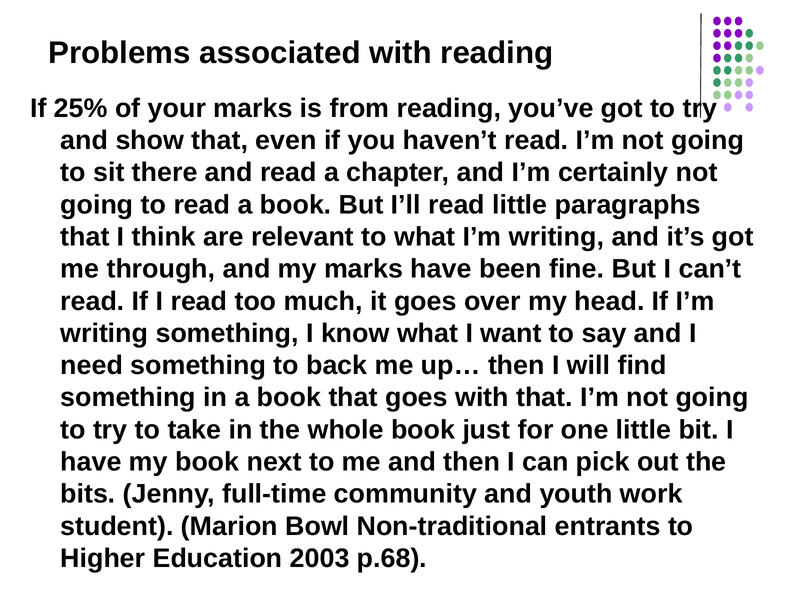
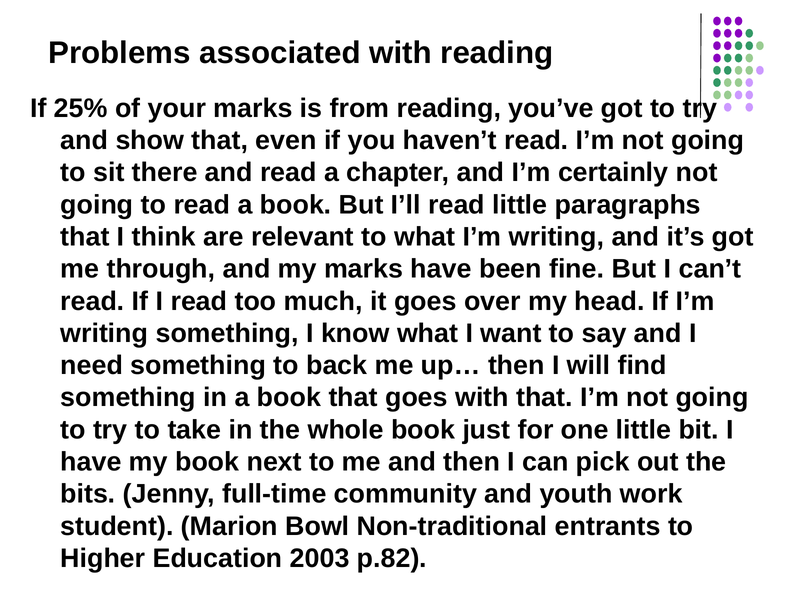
p.68: p.68 -> p.82 (392, 559)
